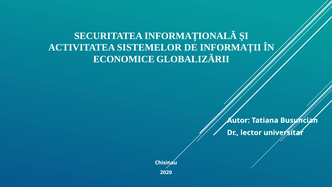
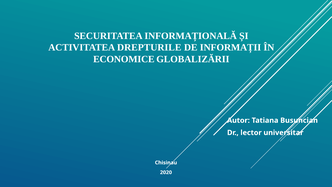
SISTEMELOR: SISTEMELOR -> DREPTURILE (149, 47)
